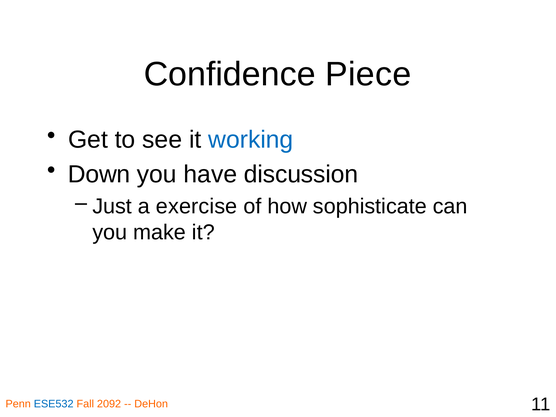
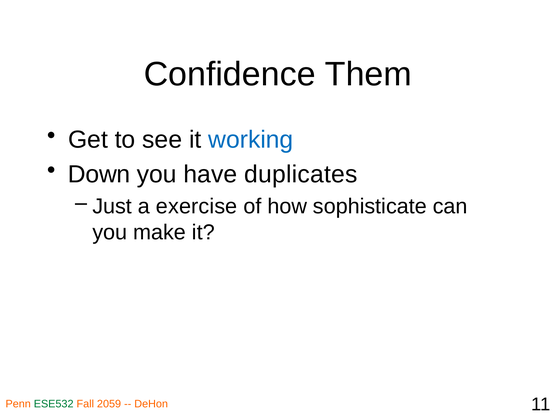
Piece: Piece -> Them (368, 74)
discussion: discussion -> duplicates (301, 174)
ESE532 colour: blue -> green (54, 404)
2092: 2092 -> 2059 (109, 404)
